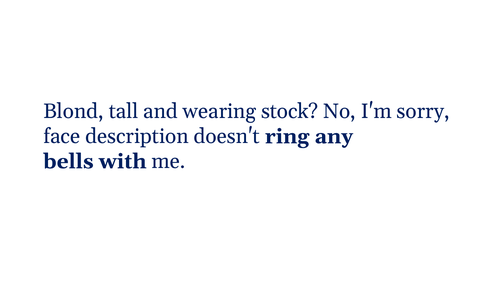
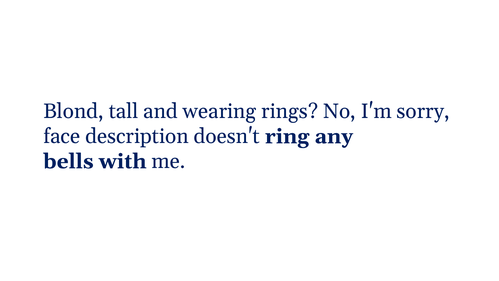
stock: stock -> rings (290, 111)
